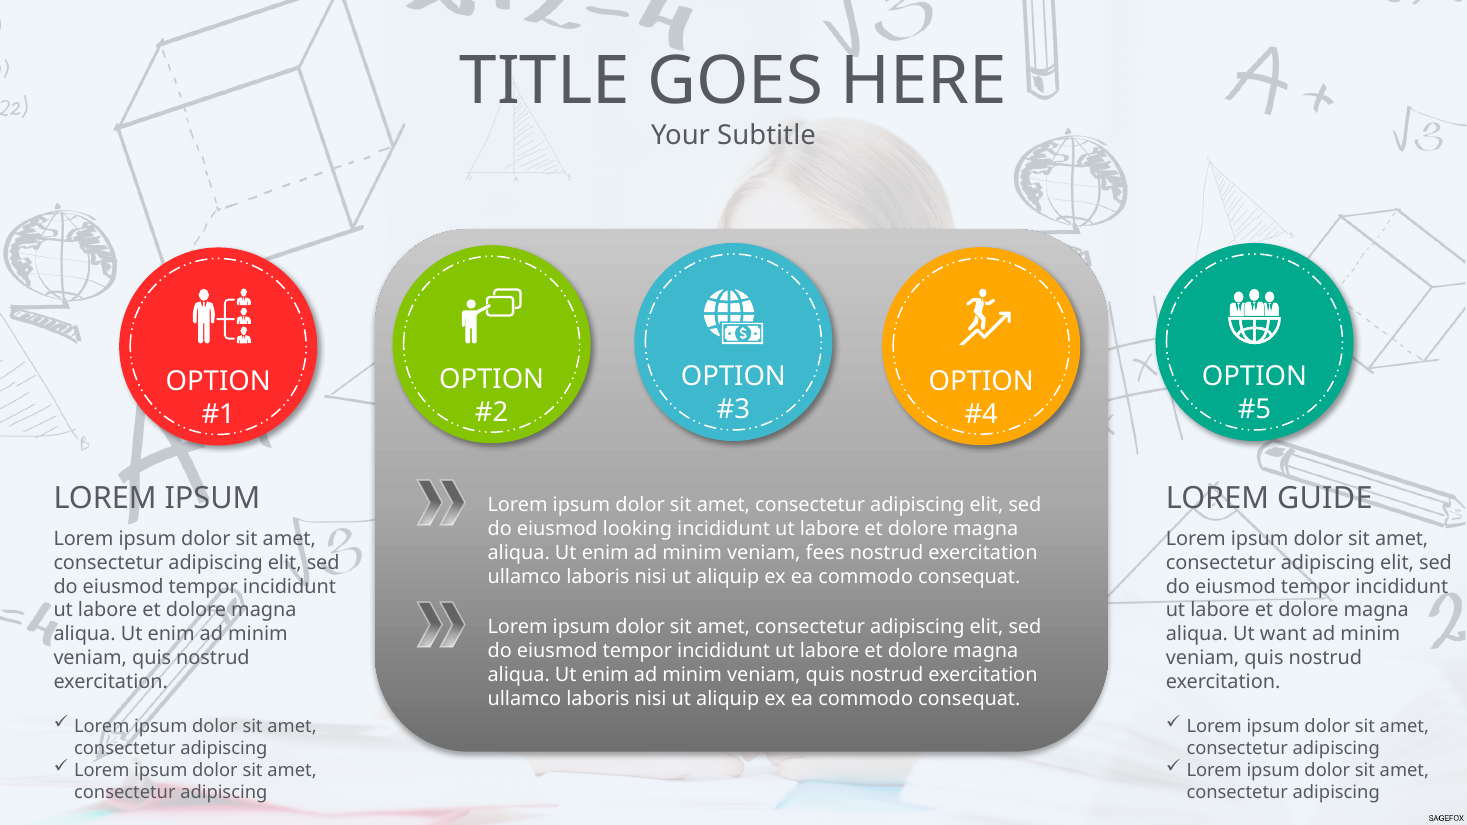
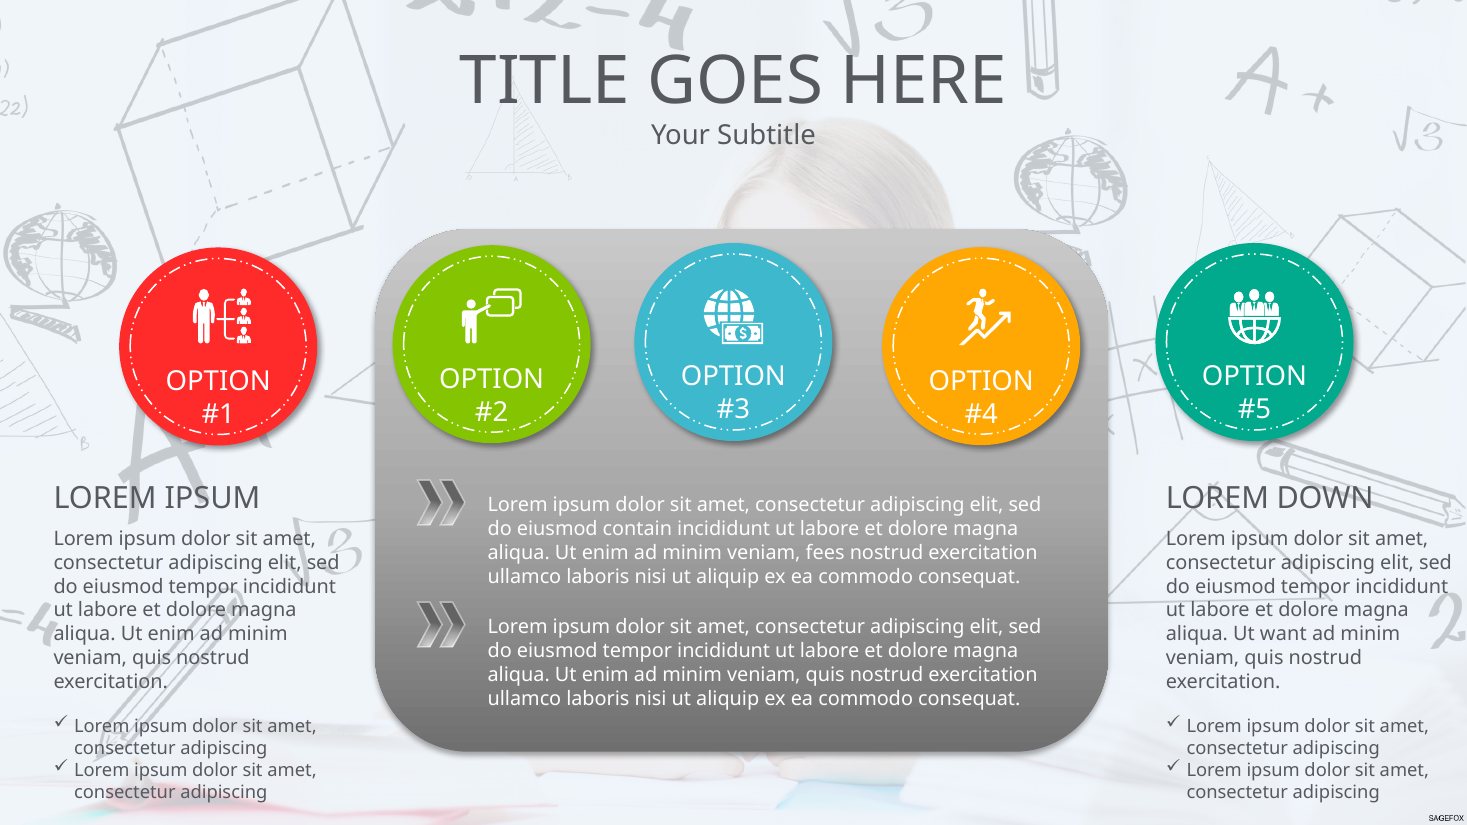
GUIDE: GUIDE -> DOWN (1325, 499)
looking: looking -> contain (637, 529)
